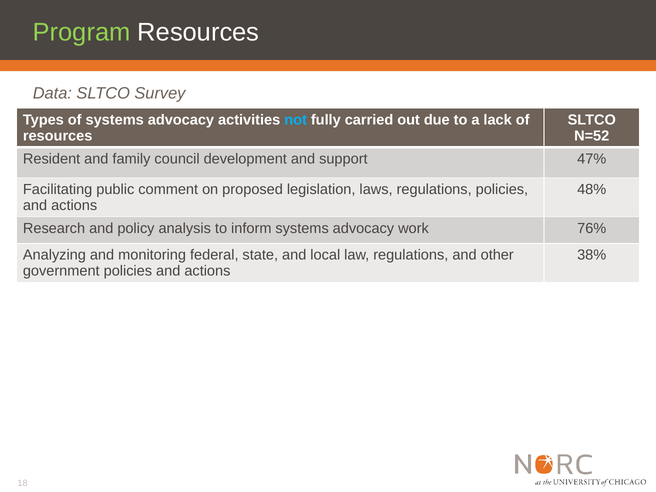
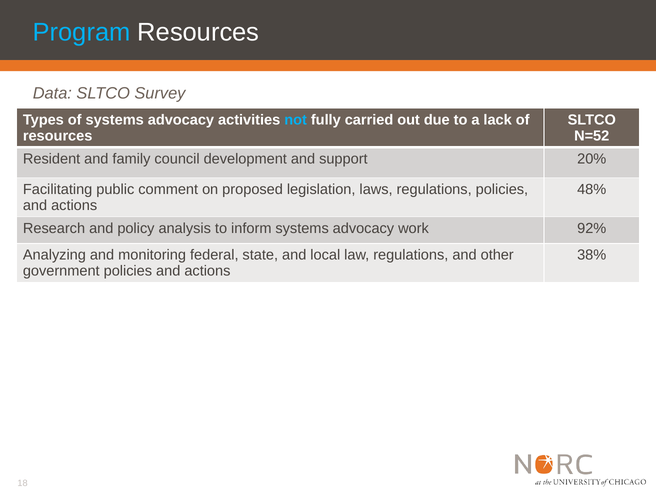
Program colour: light green -> light blue (82, 33)
47%: 47% -> 20% (592, 159)
76%: 76% -> 92% (592, 228)
